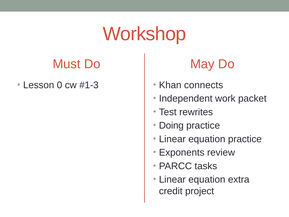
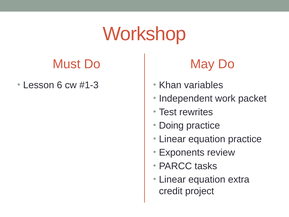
0: 0 -> 6 (60, 85)
connects: connects -> variables (204, 85)
